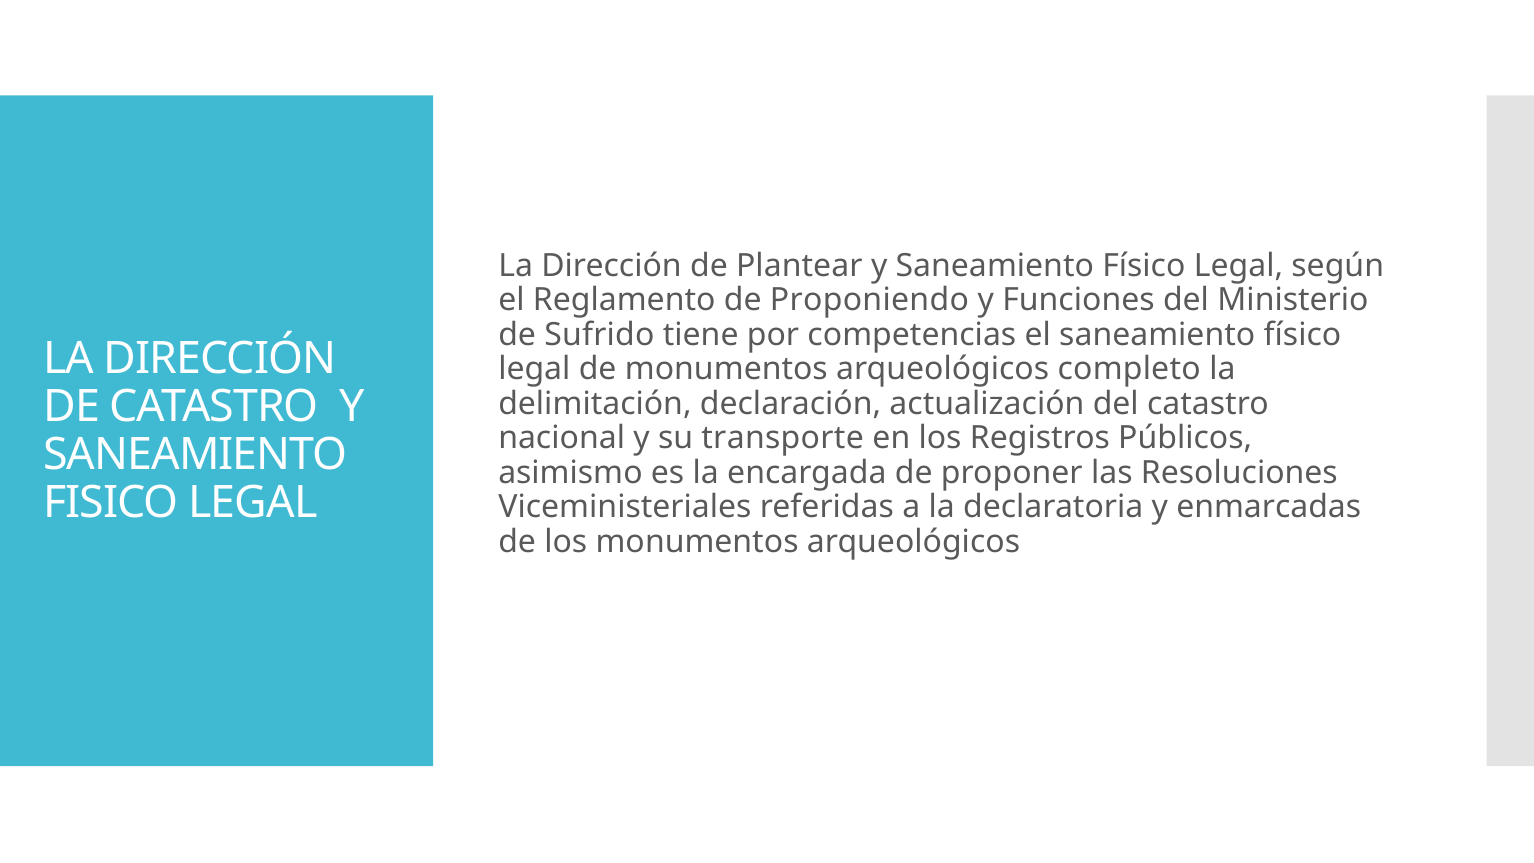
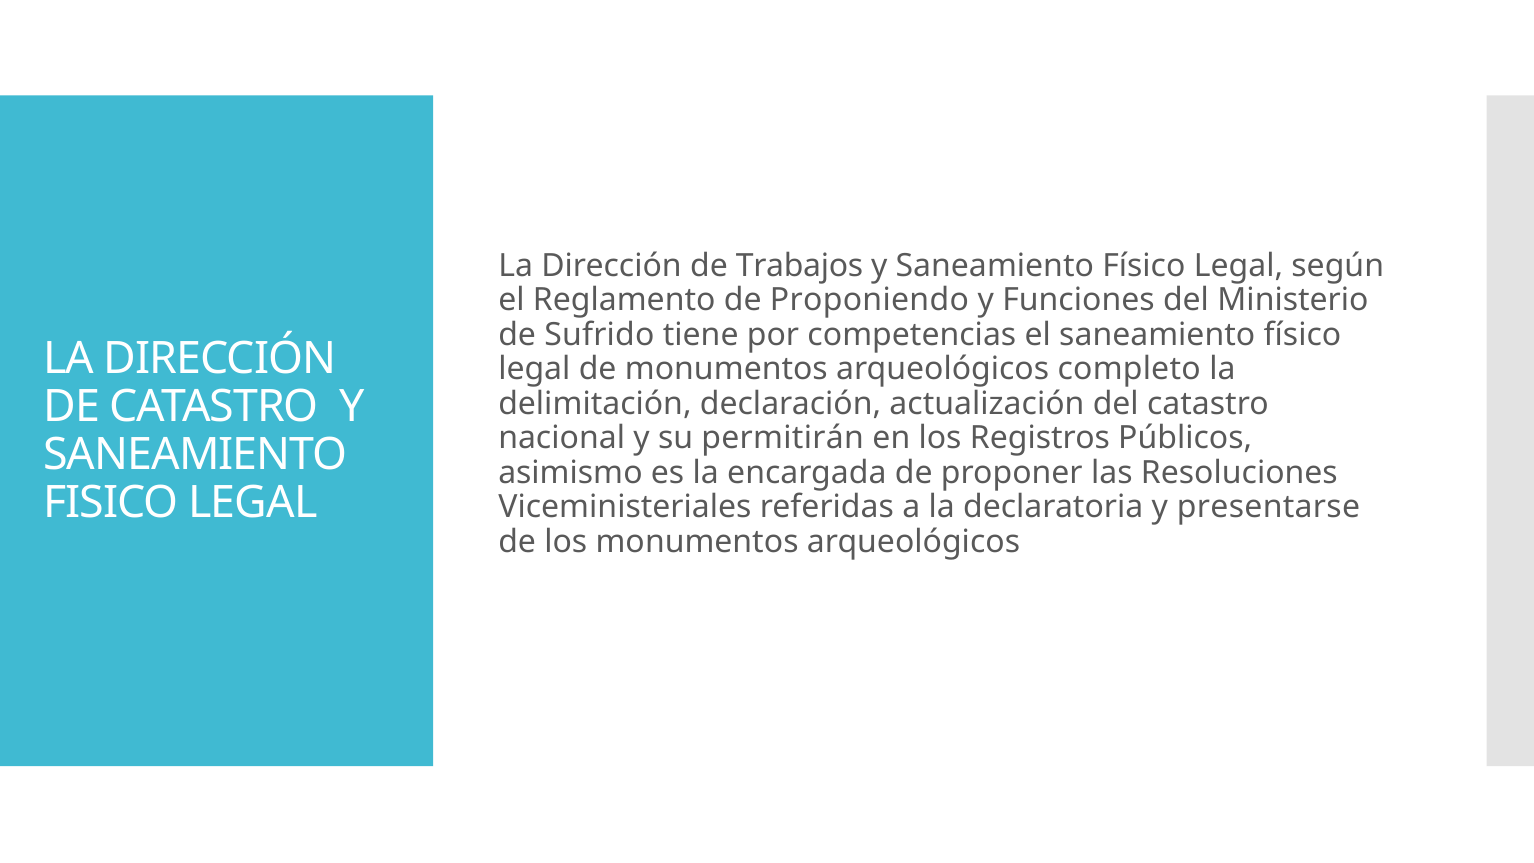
Plantear: Plantear -> Trabajos (799, 266)
transporte: transporte -> permitirán (783, 438)
enmarcadas: enmarcadas -> presentarse (1269, 507)
